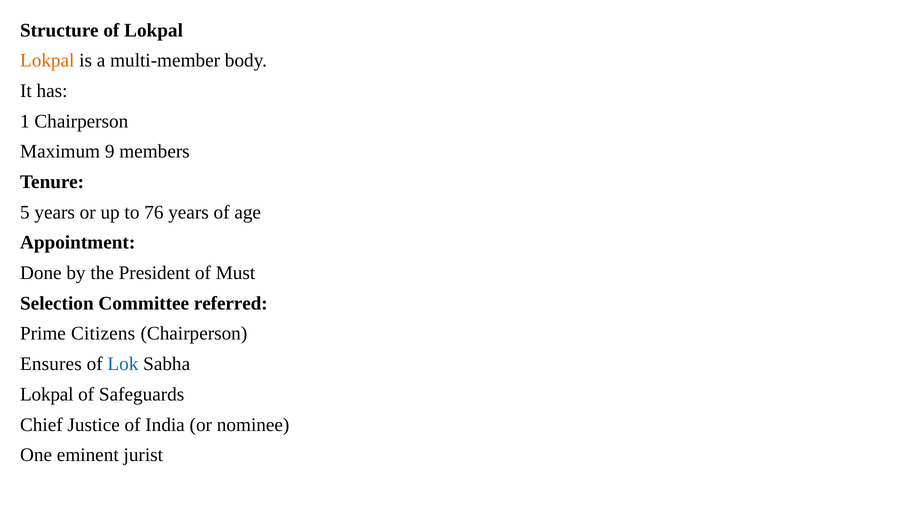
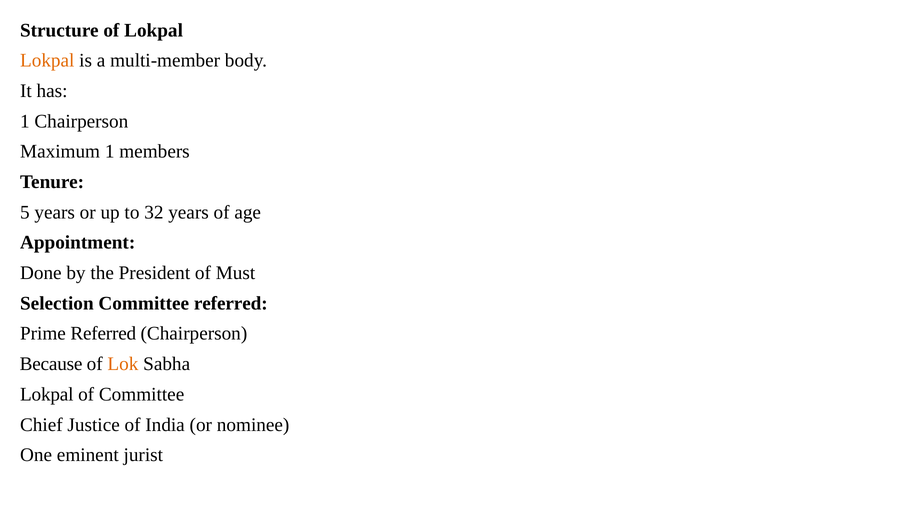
Maximum 9: 9 -> 1 (110, 152)
76: 76 -> 32 (154, 212)
Prime Citizens: Citizens -> Referred (103, 334)
Ensures: Ensures -> Because (51, 364)
Lok colour: blue -> orange (123, 364)
of Safeguards: Safeguards -> Committee (142, 394)
